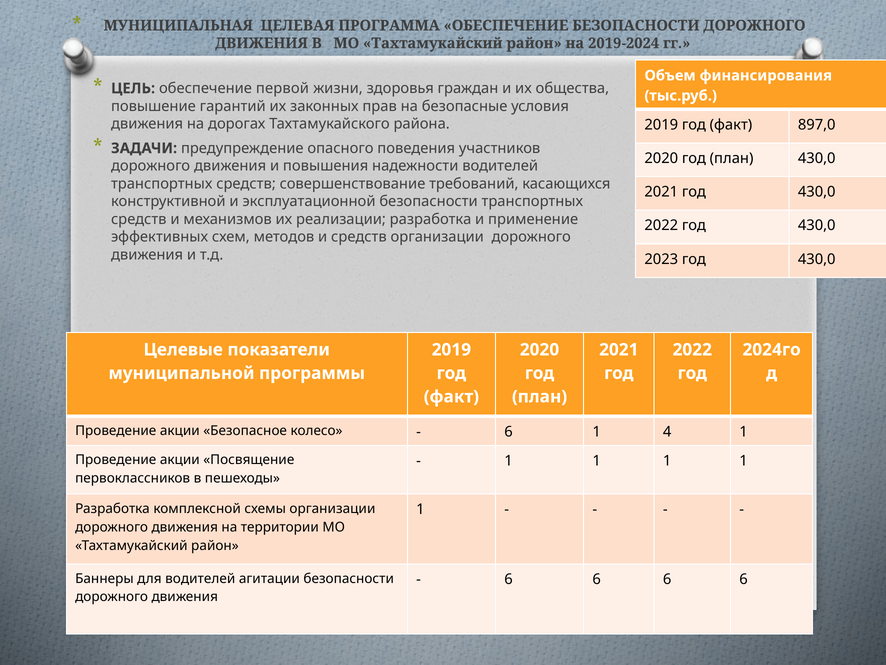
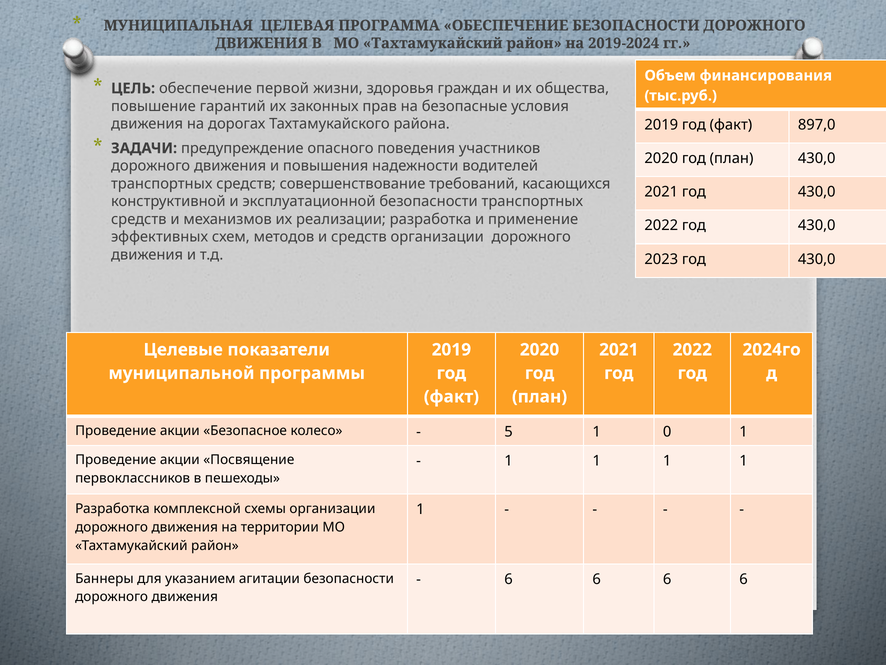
6: 6 -> 5 (509, 431)
4: 4 -> 0 (667, 431)
для водителей: водителей -> указанием (200, 578)
